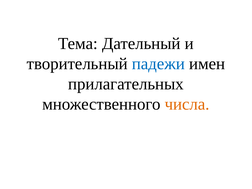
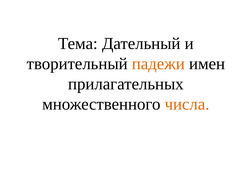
падежи colour: blue -> orange (158, 64)
